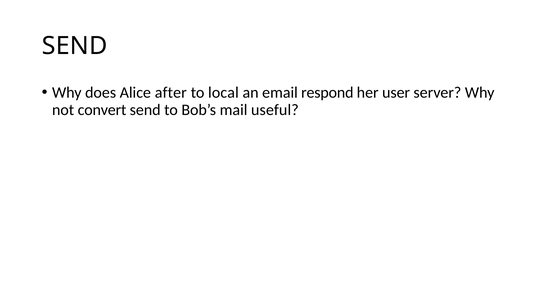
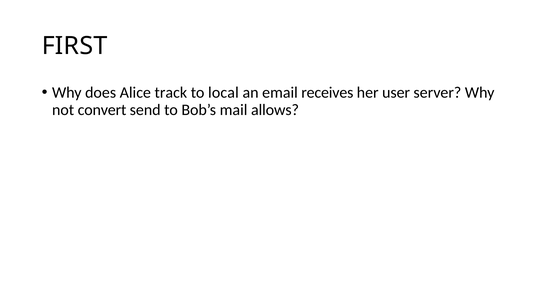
SEND: SEND -> FIRST (75, 46)
after: after -> track (171, 93)
respond: respond -> receives (327, 93)
useful: useful -> allows (275, 110)
